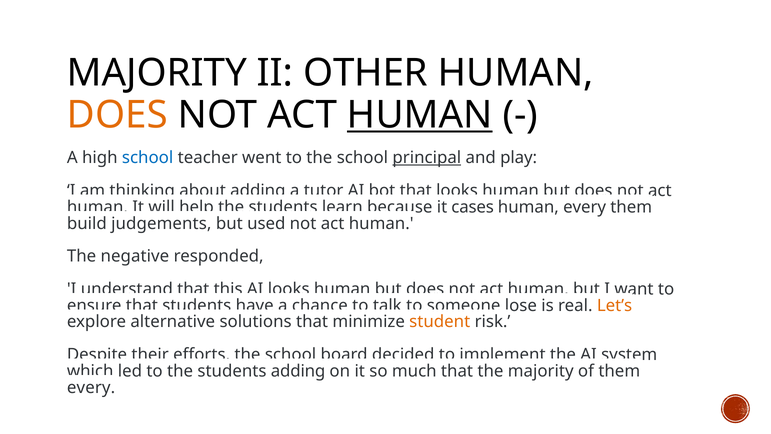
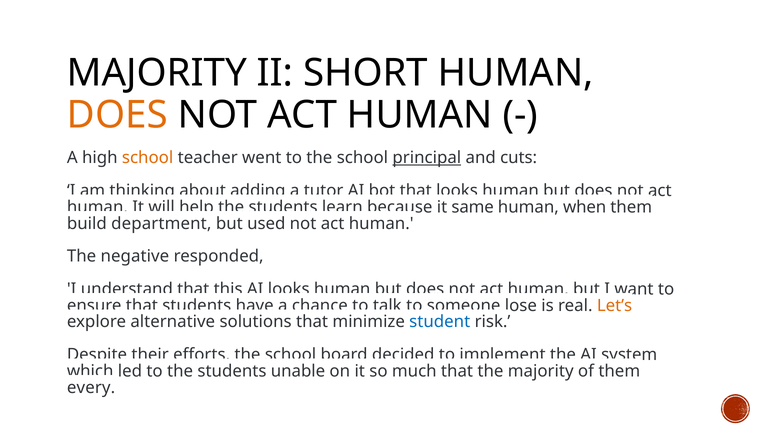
OTHER: OTHER -> SHORT (366, 73)
HUMAN underline: present -> none (420, 115)
school colour: blue -> orange (148, 158)
play: play -> cuts (519, 158)
cases: cases -> same (473, 207)
human every: every -> when (585, 207)
judgements: judgements -> department (161, 223)
student colour: orange -> blue (440, 322)
students adding: adding -> unable (298, 371)
